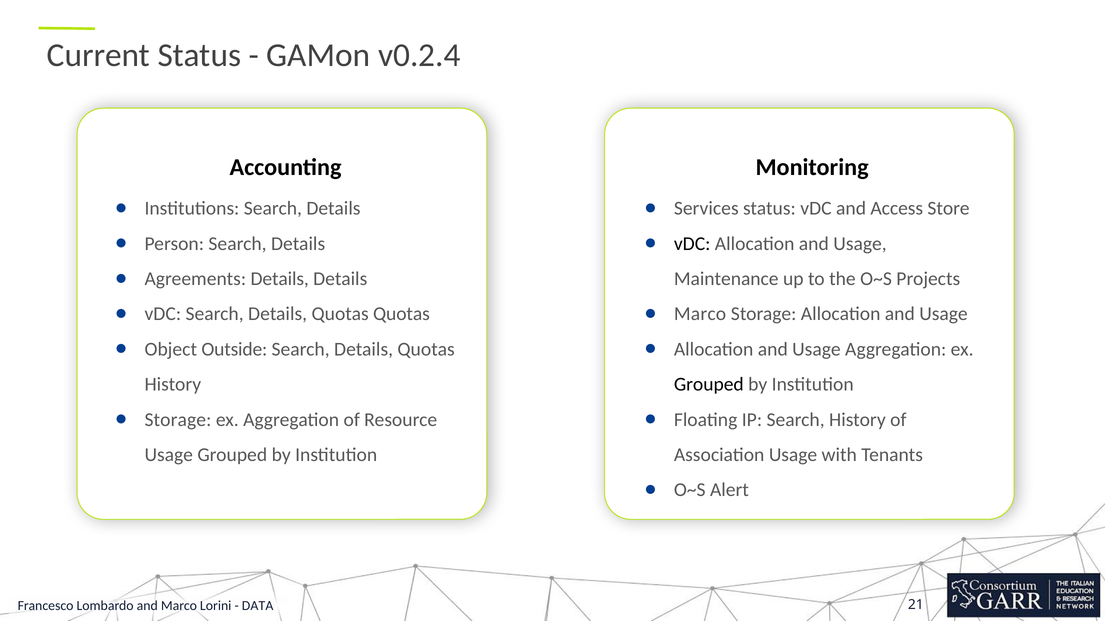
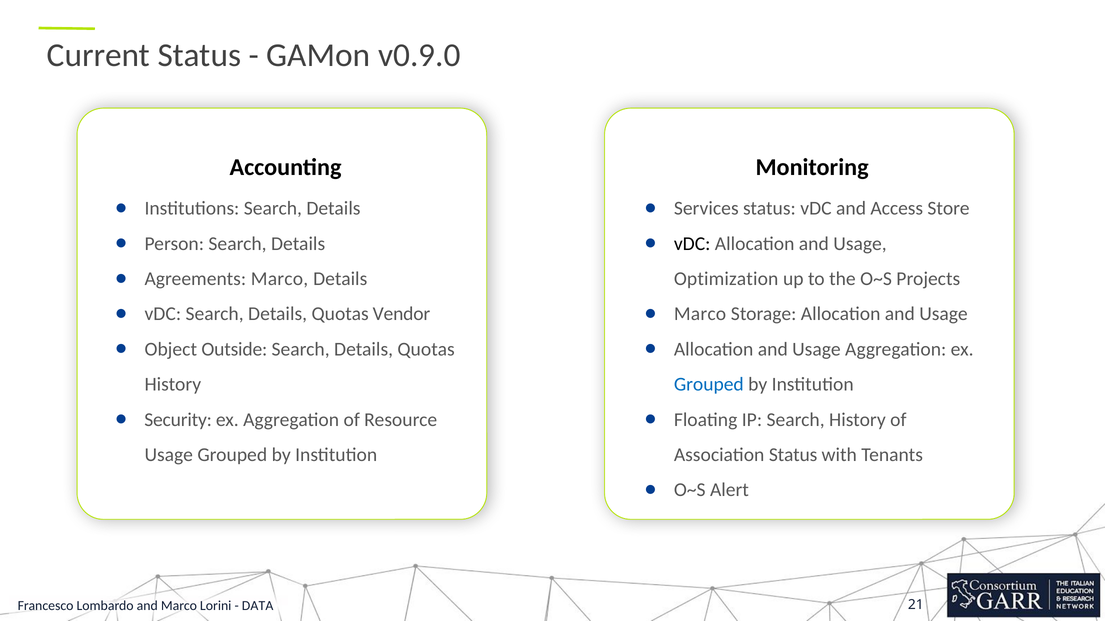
v0.2.4: v0.2.4 -> v0.9.0 (419, 55)
Agreements Details: Details -> Marco (280, 279)
Maintenance: Maintenance -> Optimization (726, 279)
Quotas Quotas: Quotas -> Vendor (401, 314)
Grouped colour: black -> blue (709, 385)
Storage: Storage -> Security (178, 420)
Association Usage: Usage -> Status (793, 455)
